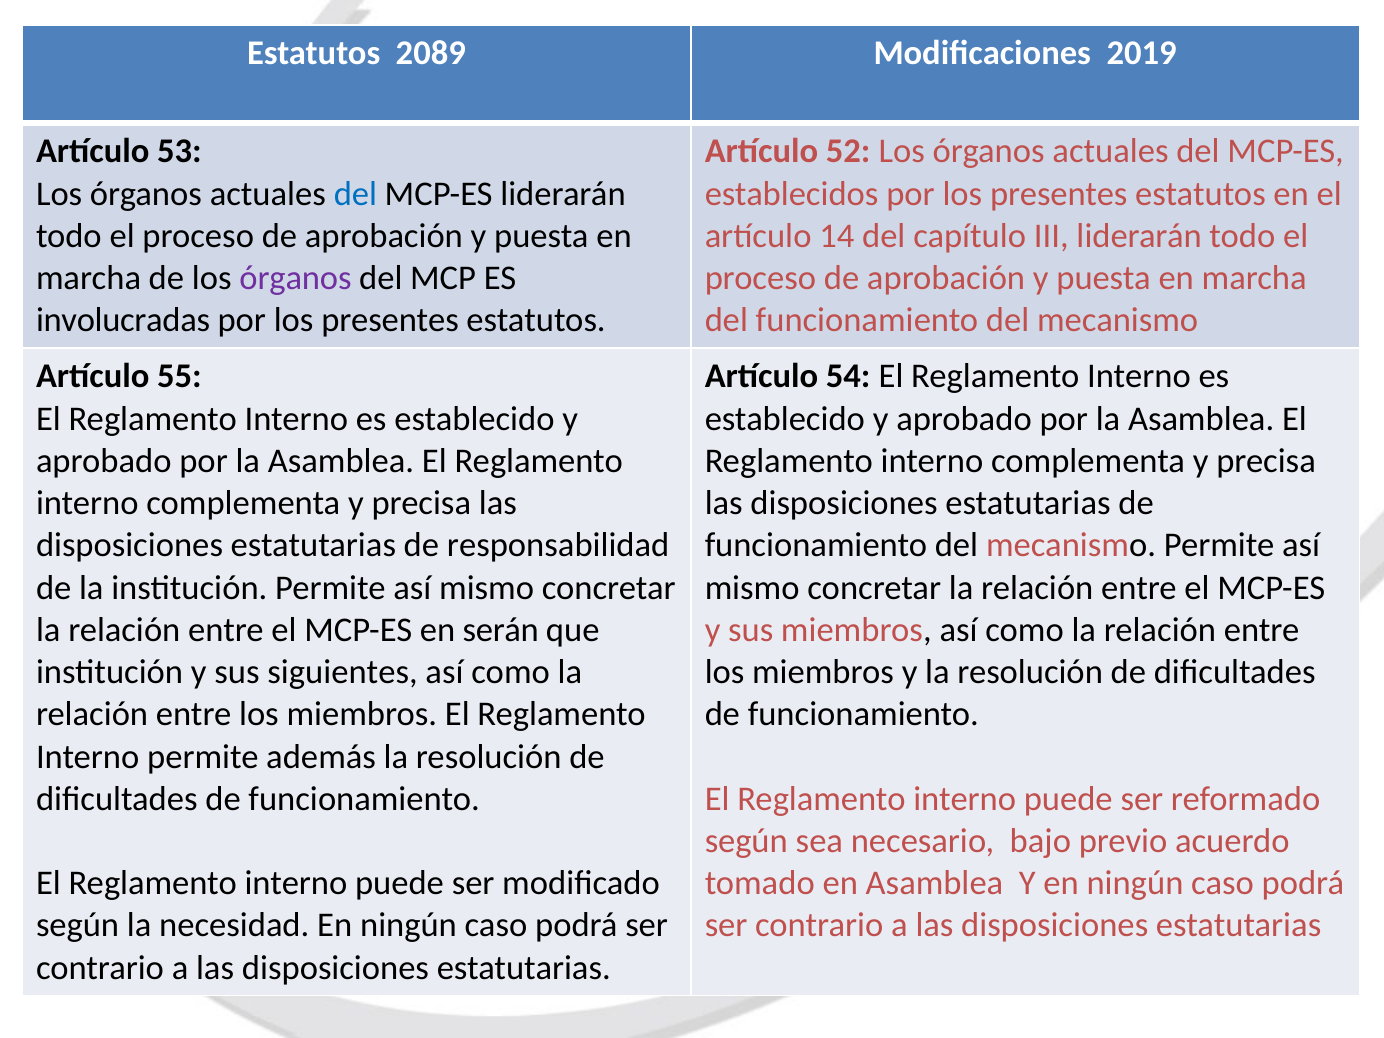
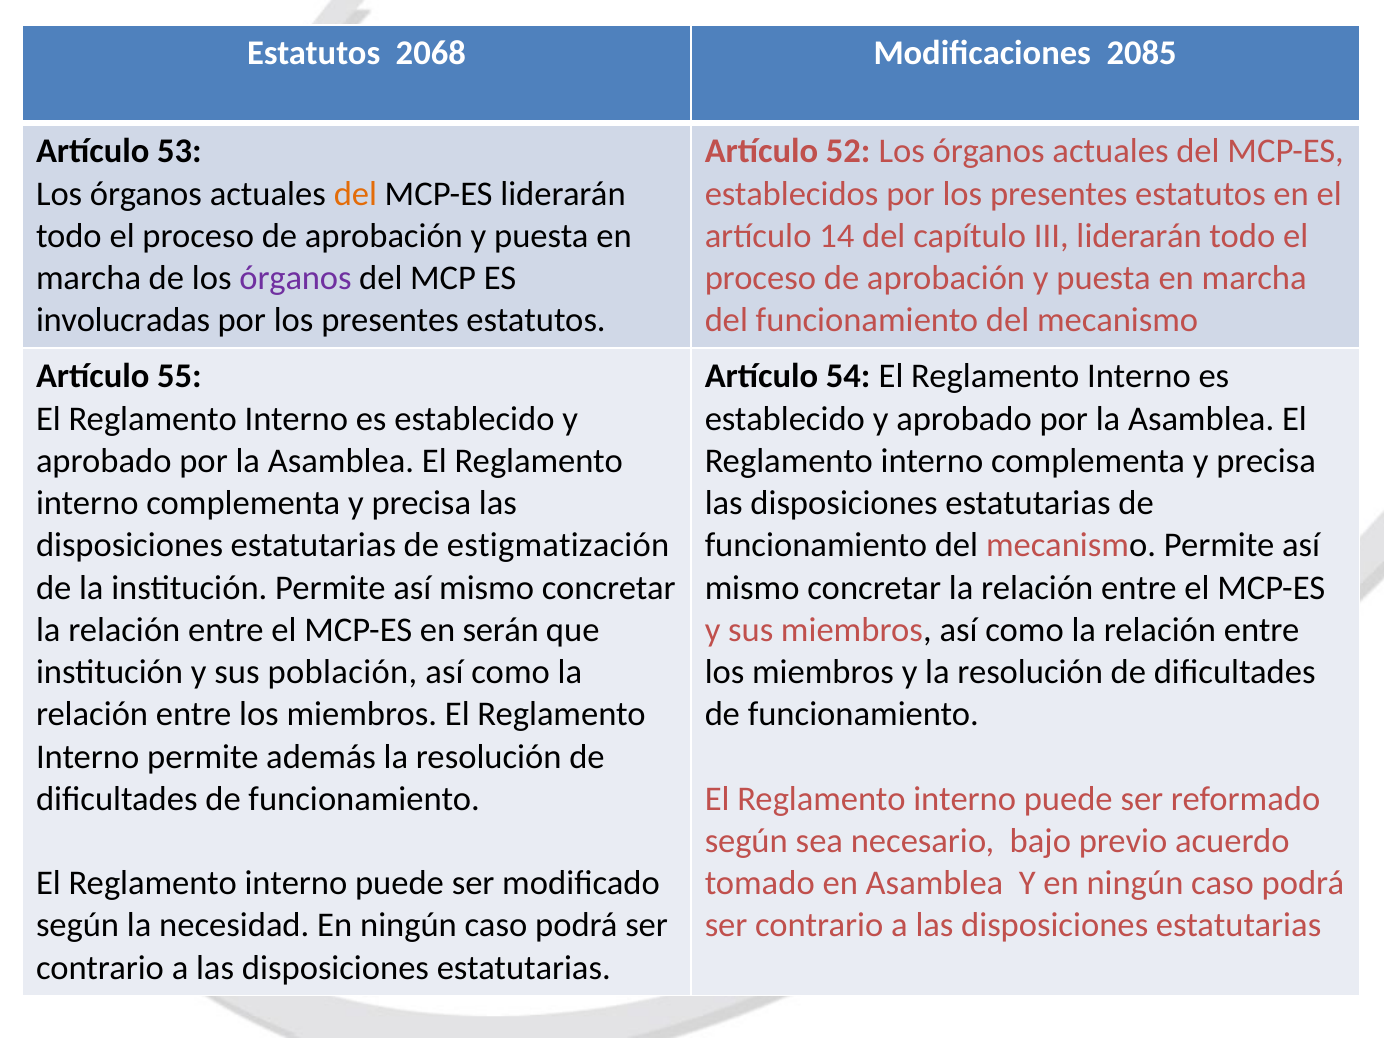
2089: 2089 -> 2068 (431, 53)
2019: 2019 -> 2085 (1142, 53)
del colour: blue -> orange (355, 194)
responsabilidad: responsabilidad -> estigmatización (558, 545)
siguientes: siguientes -> población (342, 672)
